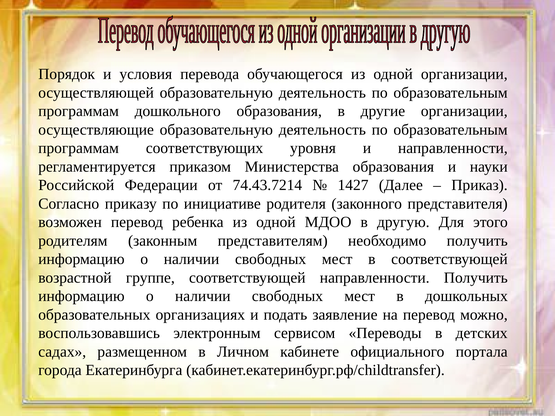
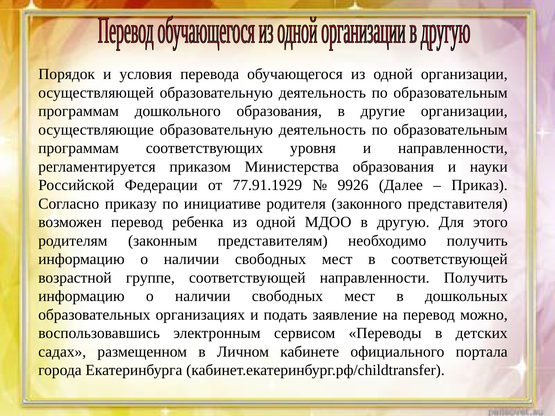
74.43.7214: 74.43.7214 -> 77.91.1929 (267, 185)
1427: 1427 -> 9926 (353, 185)
